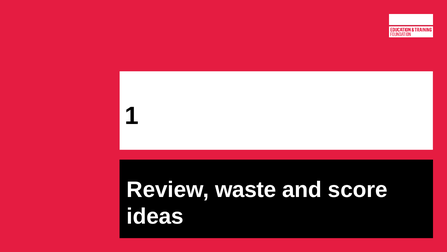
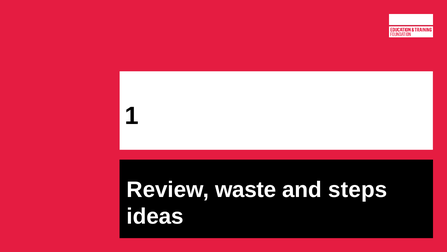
score: score -> steps (358, 189)
